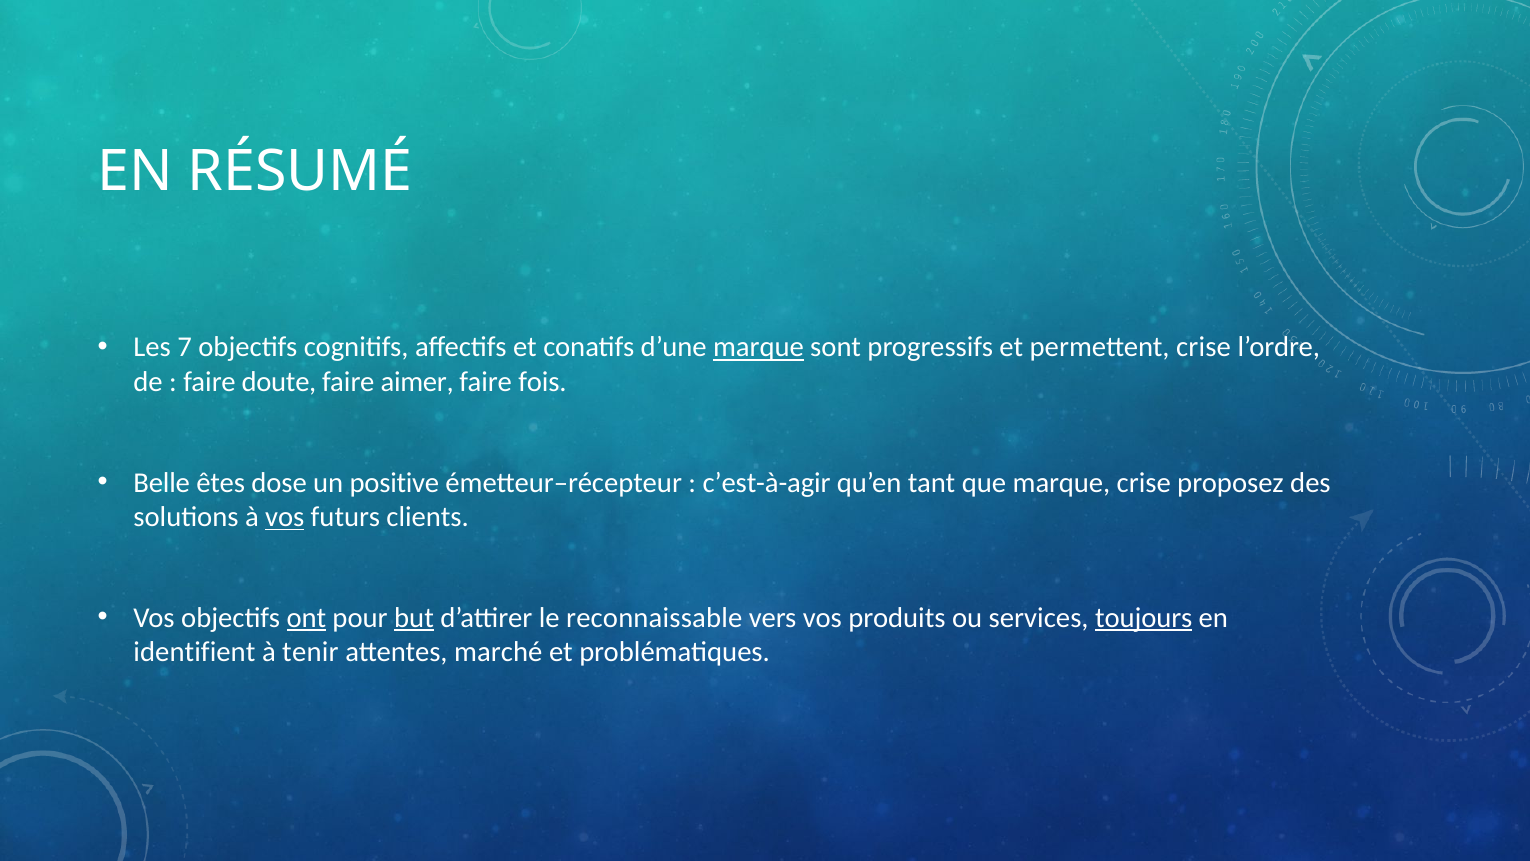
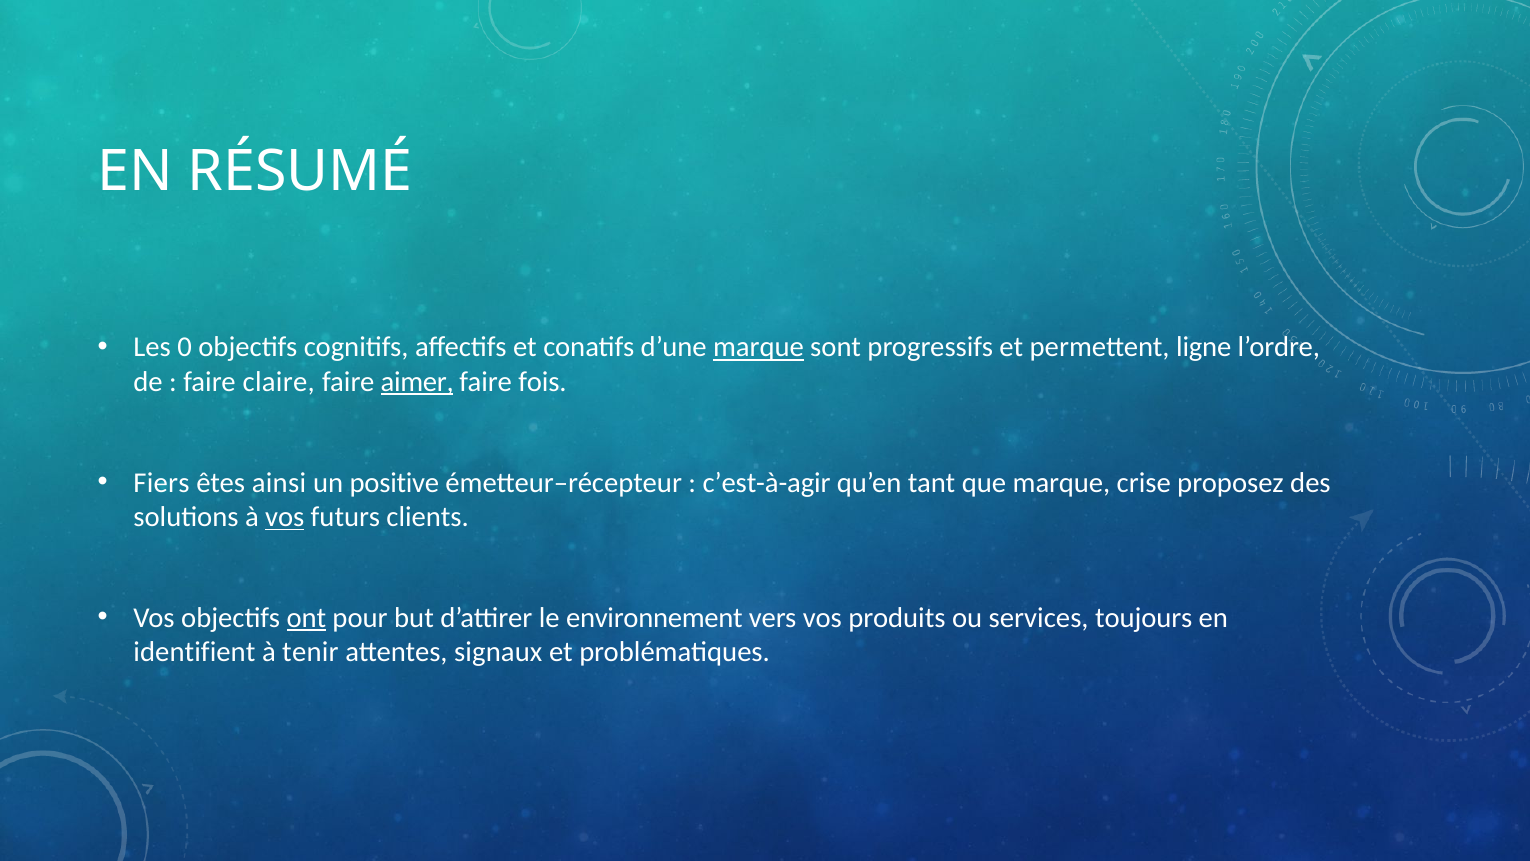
7: 7 -> 0 (185, 347)
permettent crise: crise -> ligne (1204, 347)
doute: doute -> claire (279, 382)
aimer underline: none -> present (417, 382)
Belle: Belle -> Fiers (161, 483)
dose: dose -> ainsi (279, 483)
but underline: present -> none (414, 618)
reconnaissable: reconnaissable -> environnement (654, 618)
toujours underline: present -> none (1144, 618)
marché: marché -> signaux (498, 652)
